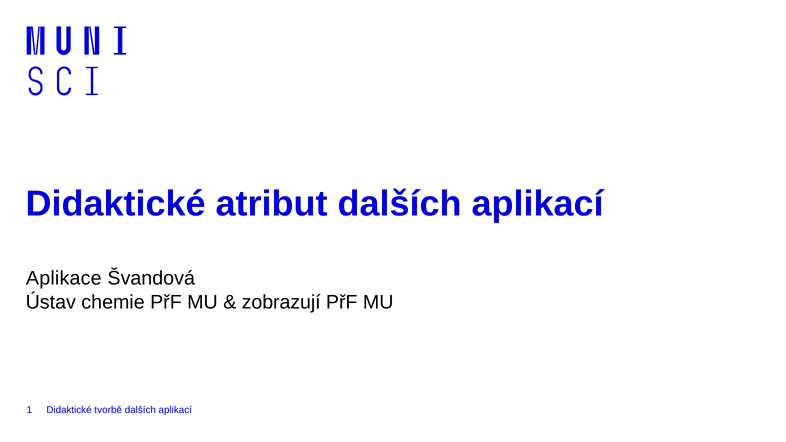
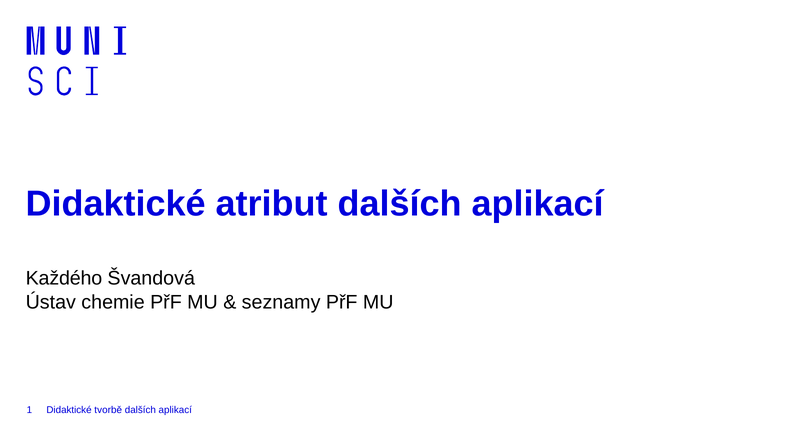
Aplikace: Aplikace -> Každého (64, 279)
zobrazují: zobrazují -> seznamy (281, 302)
